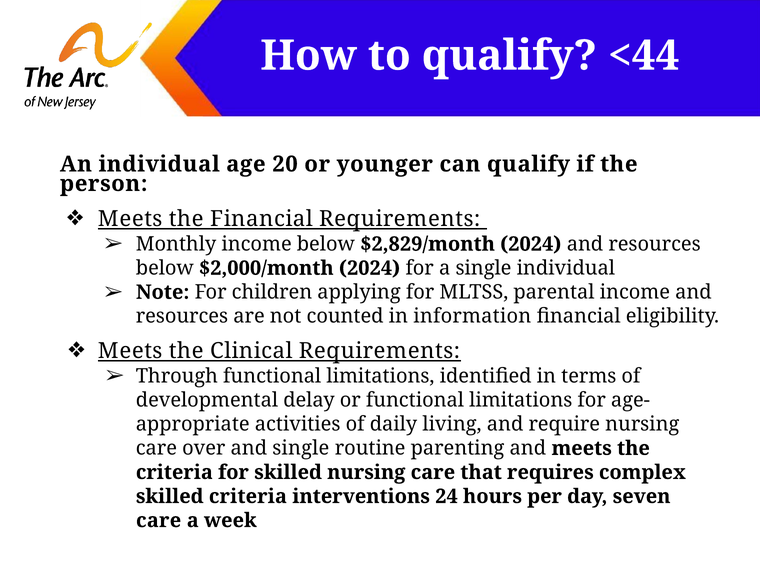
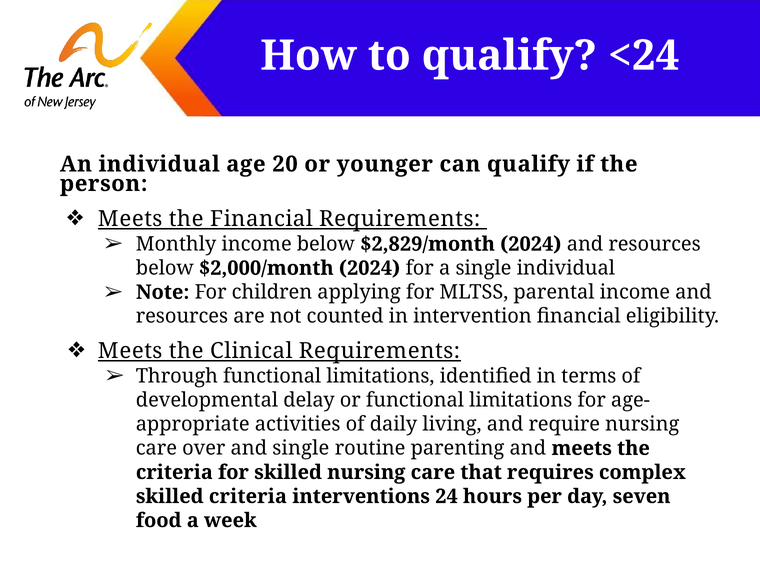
<44: <44 -> <24 (644, 56)
information: information -> intervention (472, 316)
care: care -> food (159, 520)
